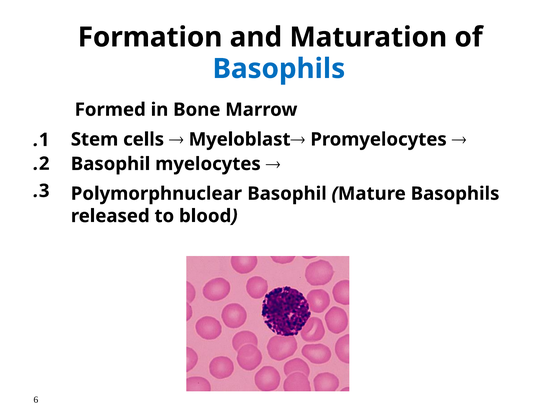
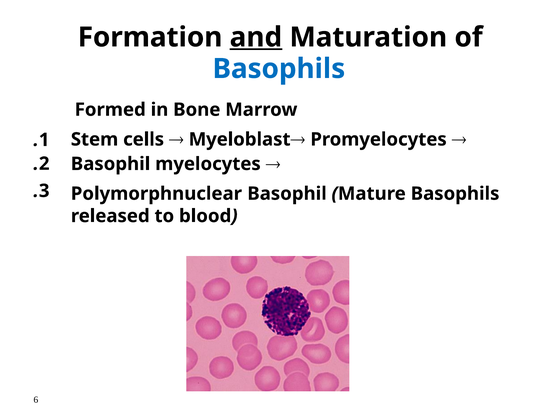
and underline: none -> present (256, 37)
